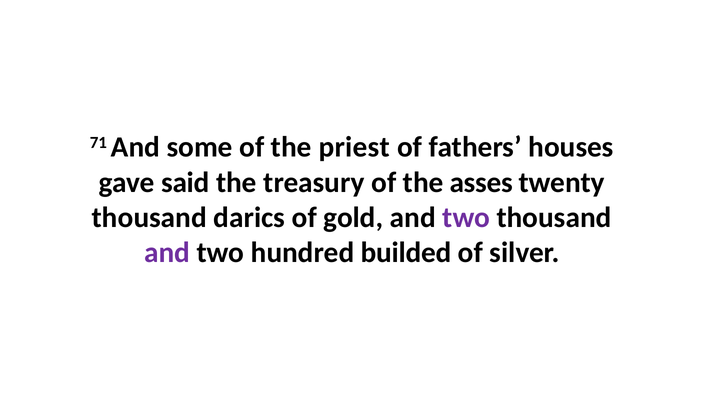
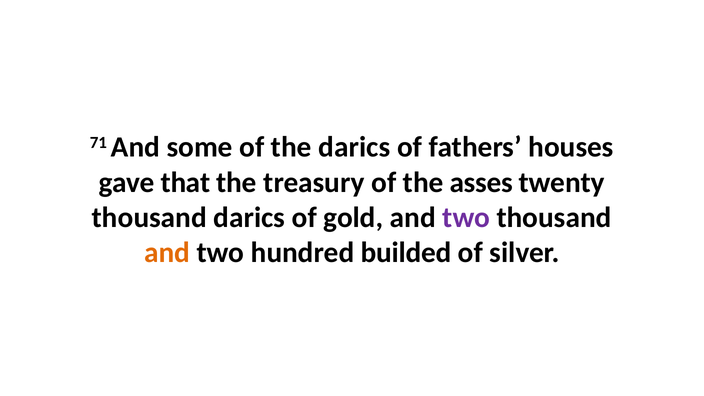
the priest: priest -> darics (354, 147)
said: said -> that (185, 182)
and colour: purple -> orange (167, 253)
